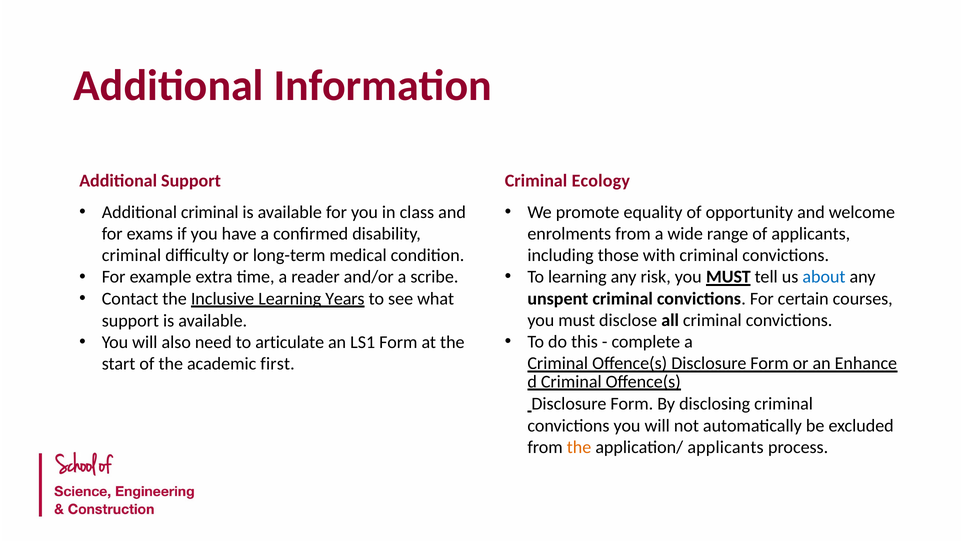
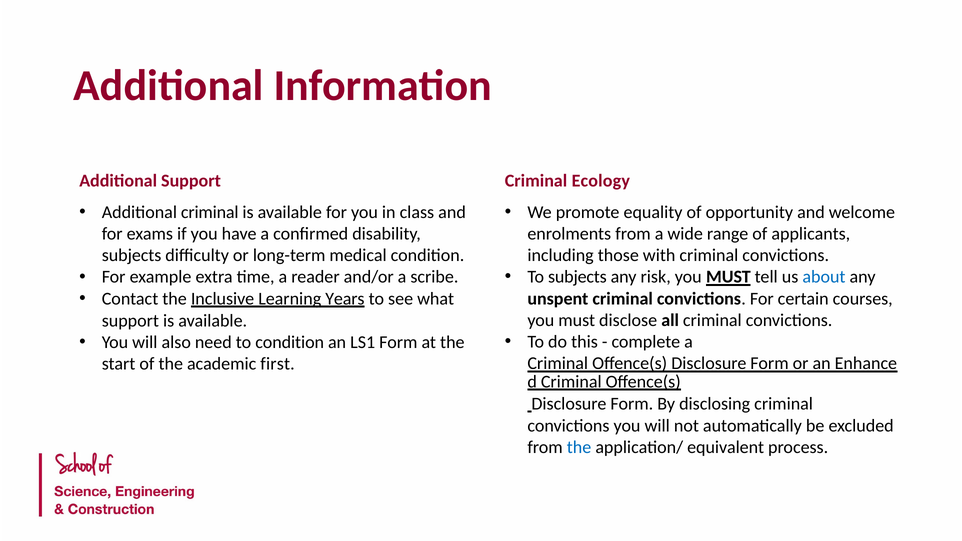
criminal: criminal -> subjects (132, 255)
To learning: learning -> subjects (577, 277)
to articulate: articulate -> condition (290, 342)
the colour: orange -> blue (579, 447)
application/ applicants: applicants -> equivalent (726, 447)
